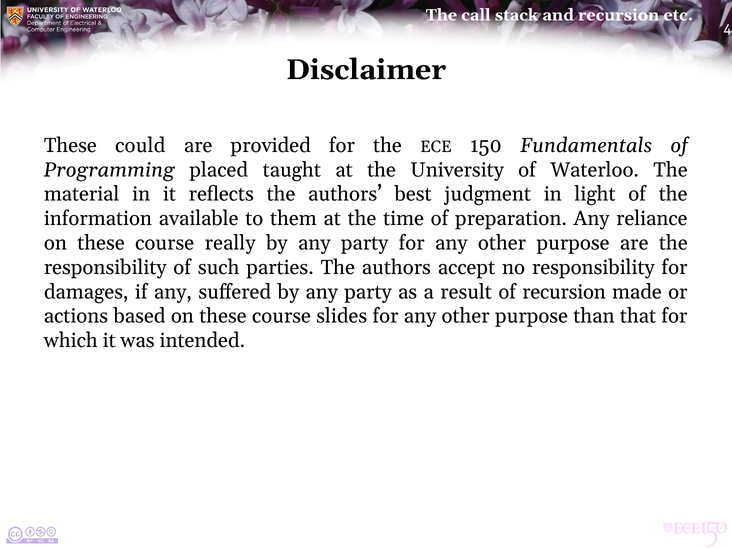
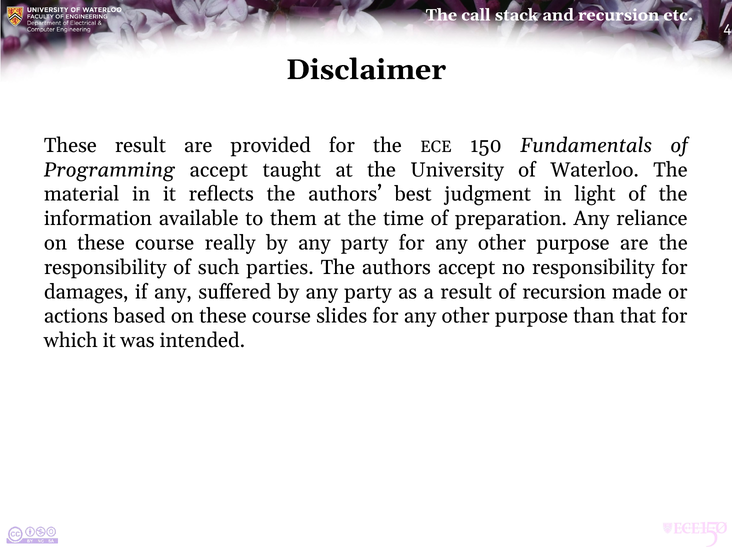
These could: could -> result (140, 145)
Programming placed: placed -> accept (219, 170)
